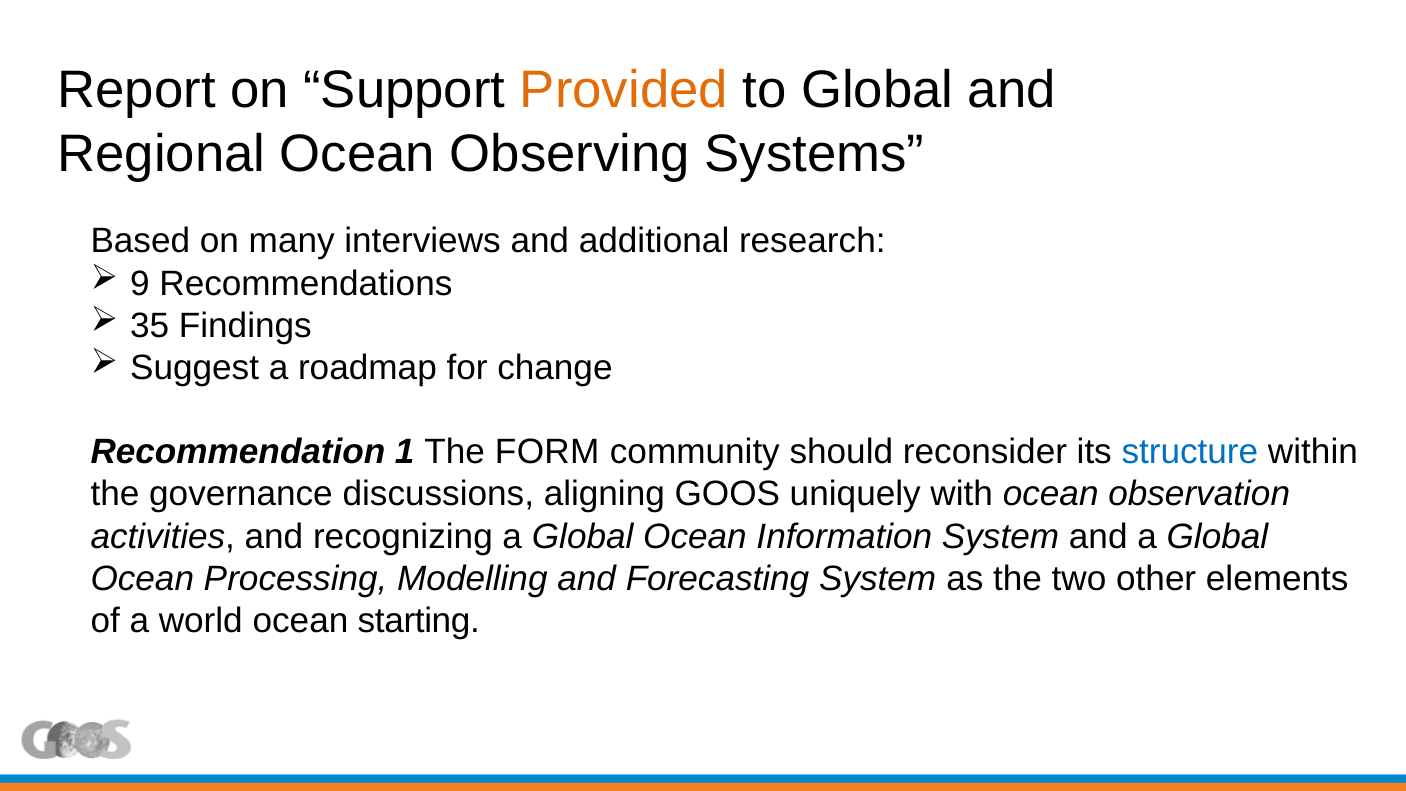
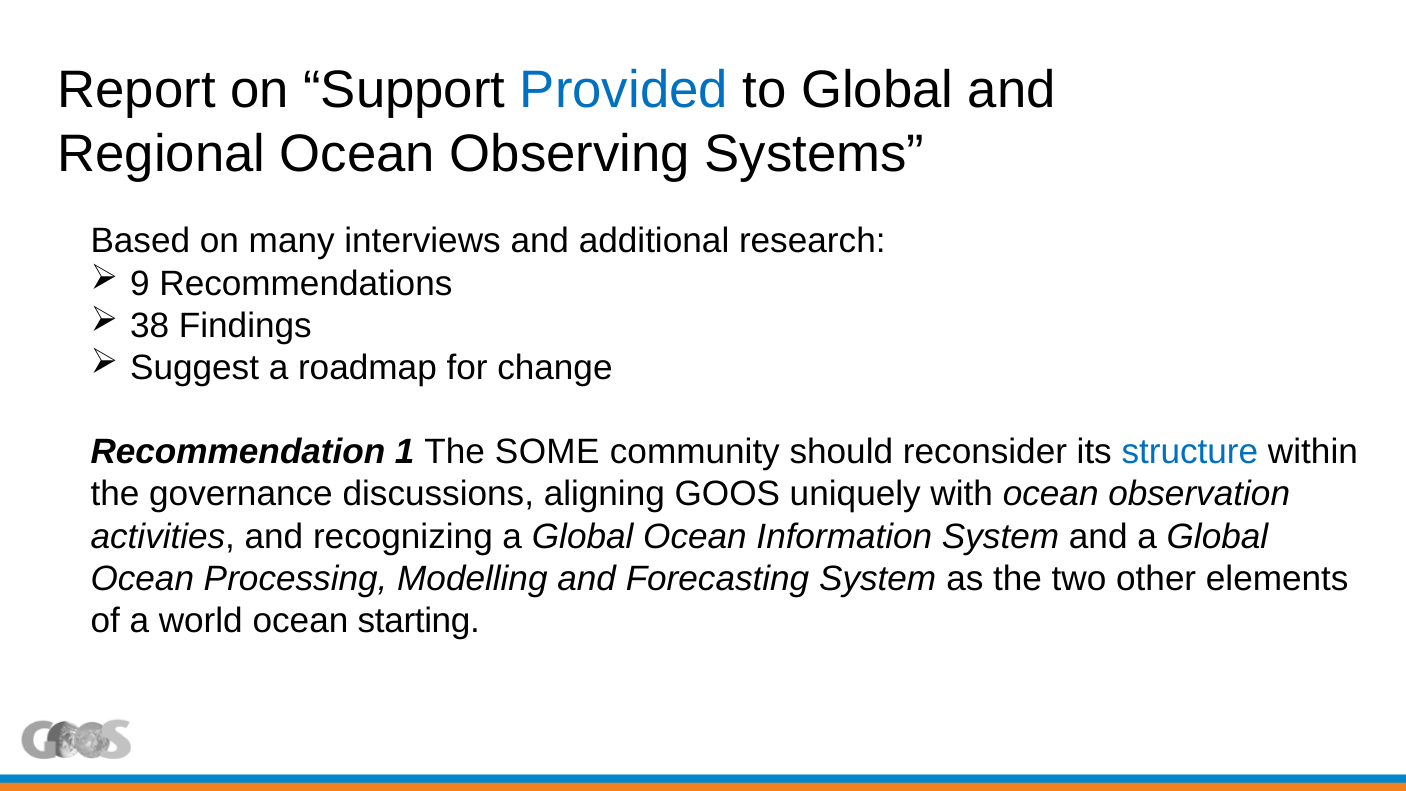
Provided colour: orange -> blue (624, 90)
35: 35 -> 38 (150, 326)
FORM: FORM -> SOME (547, 452)
